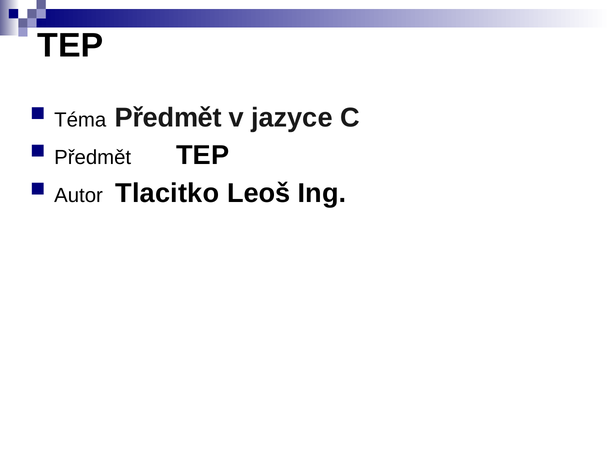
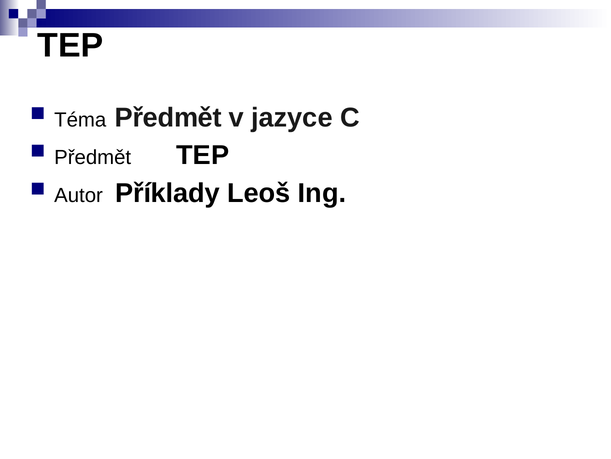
Tlacitko: Tlacitko -> Příklady (167, 193)
